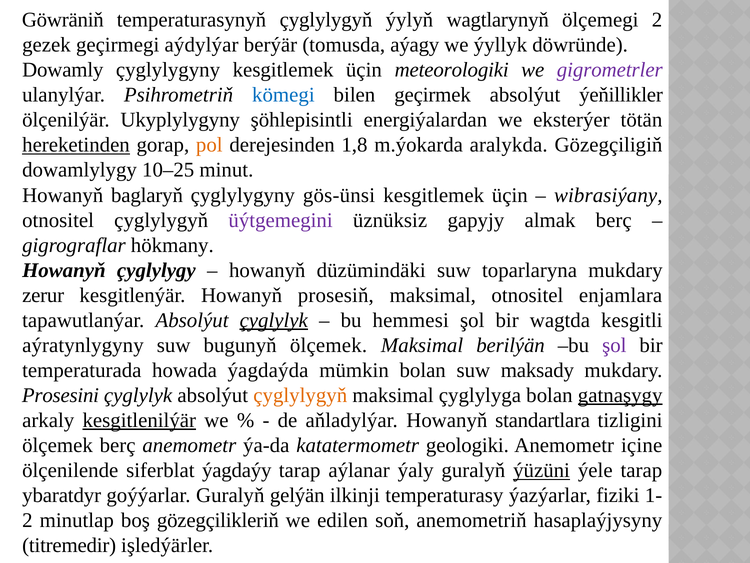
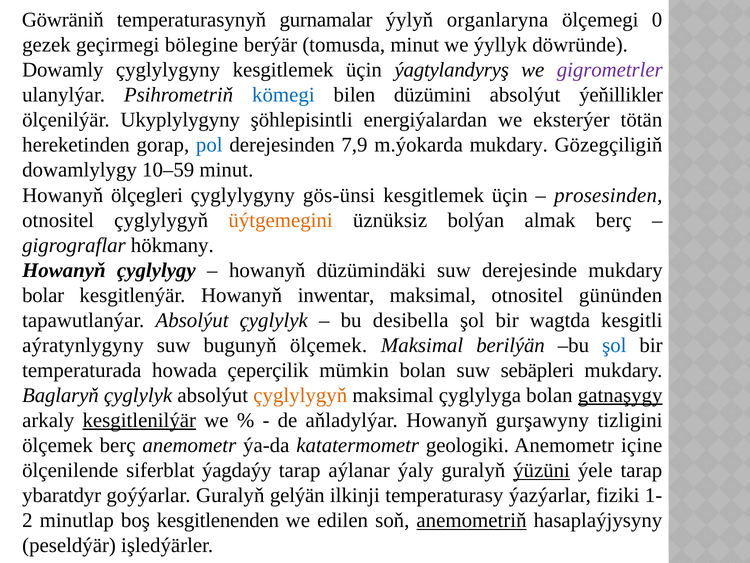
temperaturasynyň çyglylygyň: çyglylygyň -> gurnamalar (326, 20)
wagtlarynyň: wagtlarynyň -> organlaryna (498, 20)
ölçemegi 2: 2 -> 0 (657, 20)
aýdylýar: aýdylýar -> bölegine (201, 45)
tomusda aýagy: aýagy -> minut (415, 45)
meteorologiki: meteorologiki -> ýagtylandyryş (452, 70)
geçirmek: geçirmek -> düzümini (433, 95)
hereketinden underline: present -> none (76, 145)
pol colour: orange -> blue (209, 145)
1,8: 1,8 -> 7,9 (354, 145)
m.ýokarda aralykda: aralykda -> mukdary (509, 145)
10–25: 10–25 -> 10–59 (168, 170)
baglaryň: baglaryň -> ölçegleri (147, 195)
wibrasiýany: wibrasiýany -> prosesinden (608, 195)
üýtgemegini colour: purple -> orange (281, 220)
gapyjy: gapyjy -> bolýan (476, 220)
toparlaryna: toparlaryna -> derejesinde (530, 270)
zerur: zerur -> bolar (43, 295)
prosesiň: prosesiň -> inwentar (336, 295)
enjamlara: enjamlara -> gününden (621, 295)
çyglylyk underline: present -> none (274, 320)
hemmesi: hemmesi -> desibella (411, 320)
şol colour: purple -> blue (614, 345)
ýagdaýda: ýagdaýda -> çeperçilik (268, 370)
maksady: maksady -> sebäpleri (537, 370)
Prosesini: Prosesini -> Baglaryň (60, 395)
standartlara: standartlara -> gurşawyny (542, 420)
gözegçilikleriň: gözegçilikleriň -> kesgitlenenden (218, 520)
anemometriň underline: none -> present (472, 520)
titremedir: titremedir -> peseldýär (69, 545)
